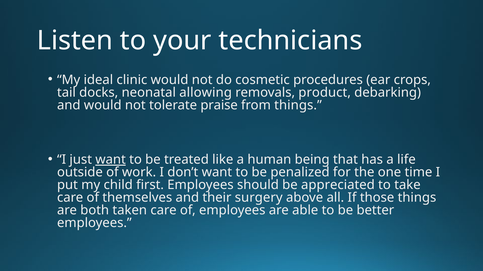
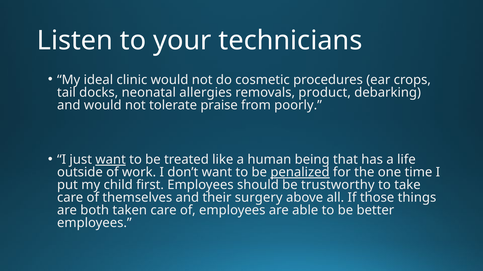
allowing: allowing -> allergies (206, 93)
from things: things -> poorly (298, 105)
penalized underline: none -> present (300, 173)
appreciated: appreciated -> trustworthy (338, 185)
